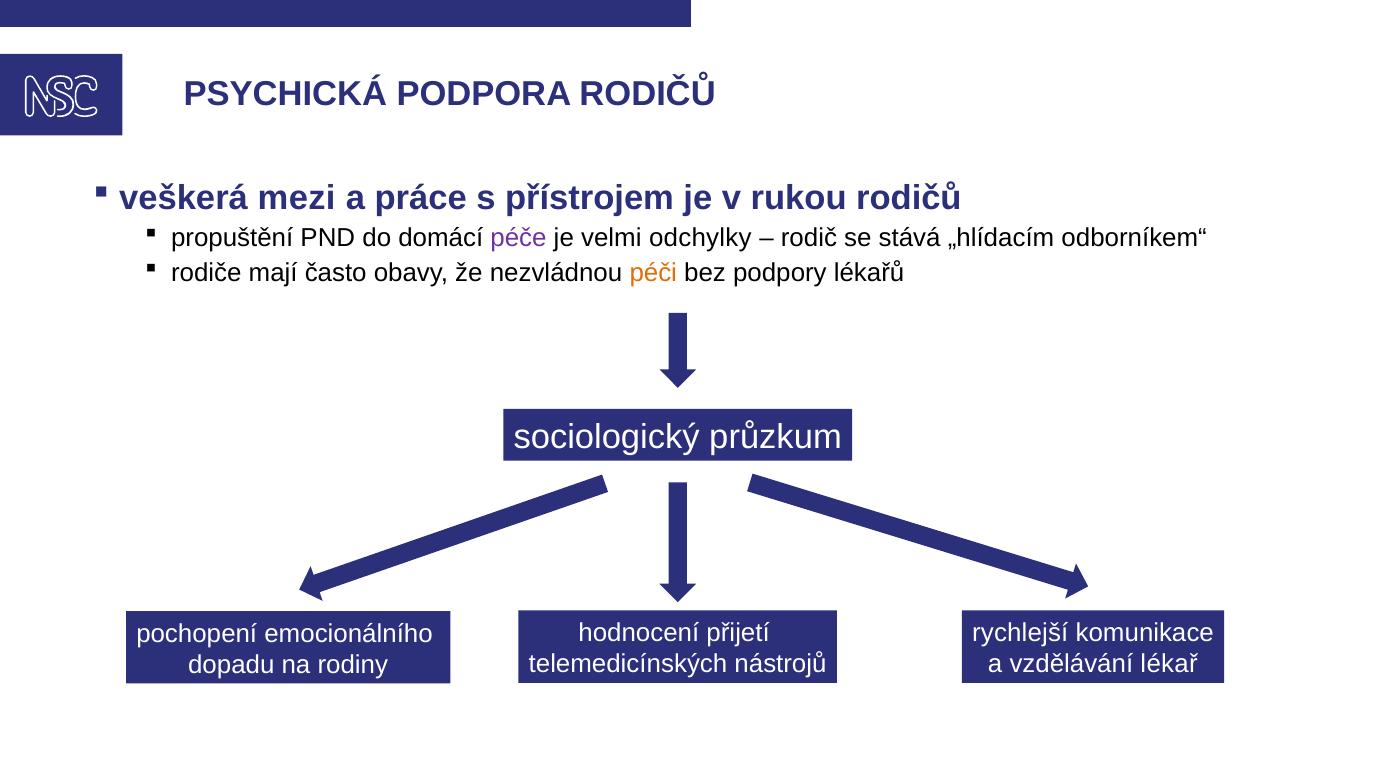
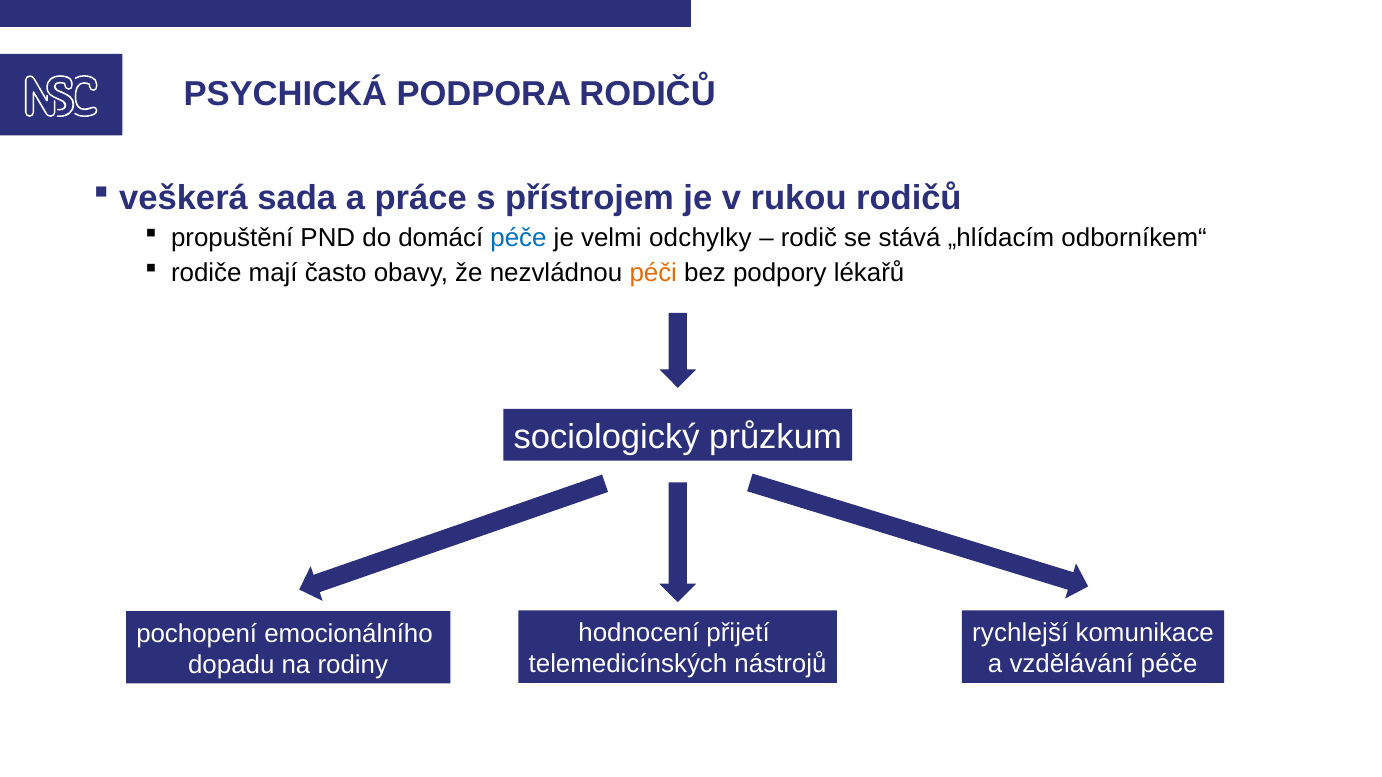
mezi: mezi -> sada (297, 198)
péče colour: purple -> blue (518, 238)
vzdělávání lékař: lékař -> péče (1169, 664)
